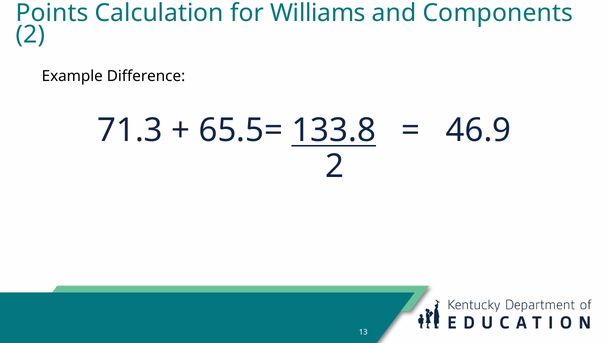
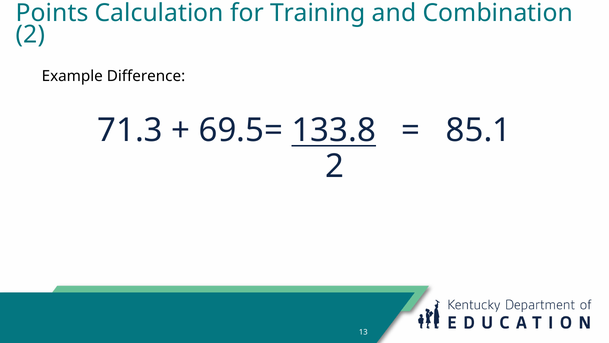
Williams: Williams -> Training (318, 13)
Components: Components -> Combination (498, 13)
65.5=: 65.5= -> 69.5= (241, 130)
46.9: 46.9 -> 85.1 (479, 130)
